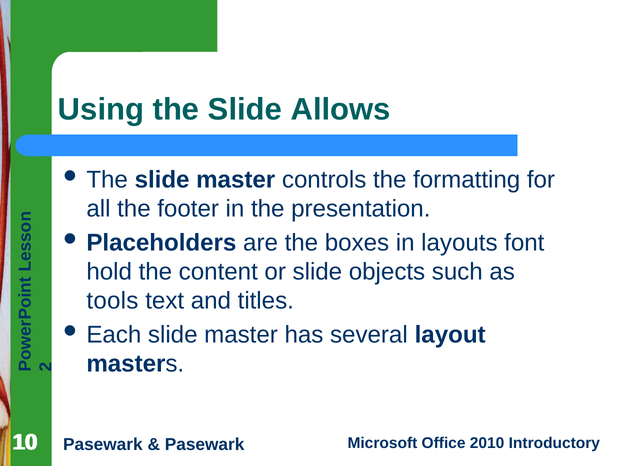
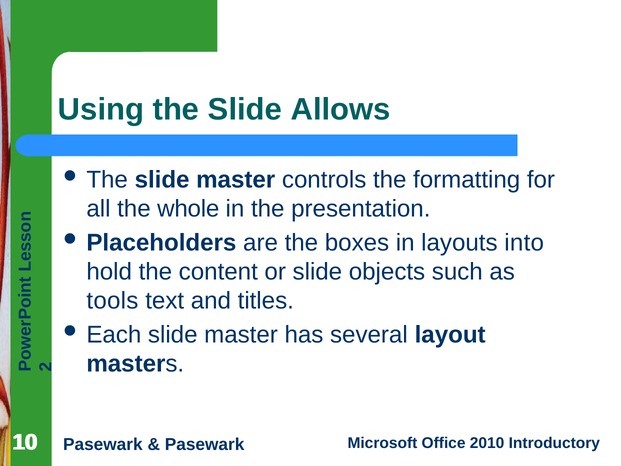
footer: footer -> whole (188, 209)
font: font -> into (524, 243)
